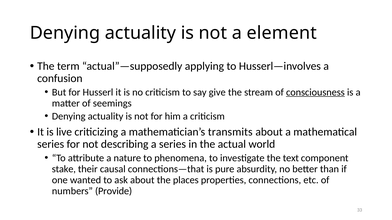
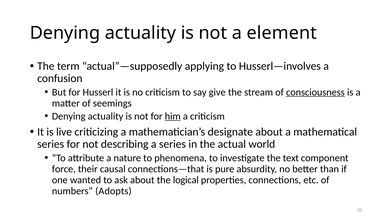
him underline: none -> present (173, 116)
transmits: transmits -> designate (230, 132)
stake: stake -> force (64, 169)
places: places -> logical (186, 180)
Provide: Provide -> Adopts (113, 191)
